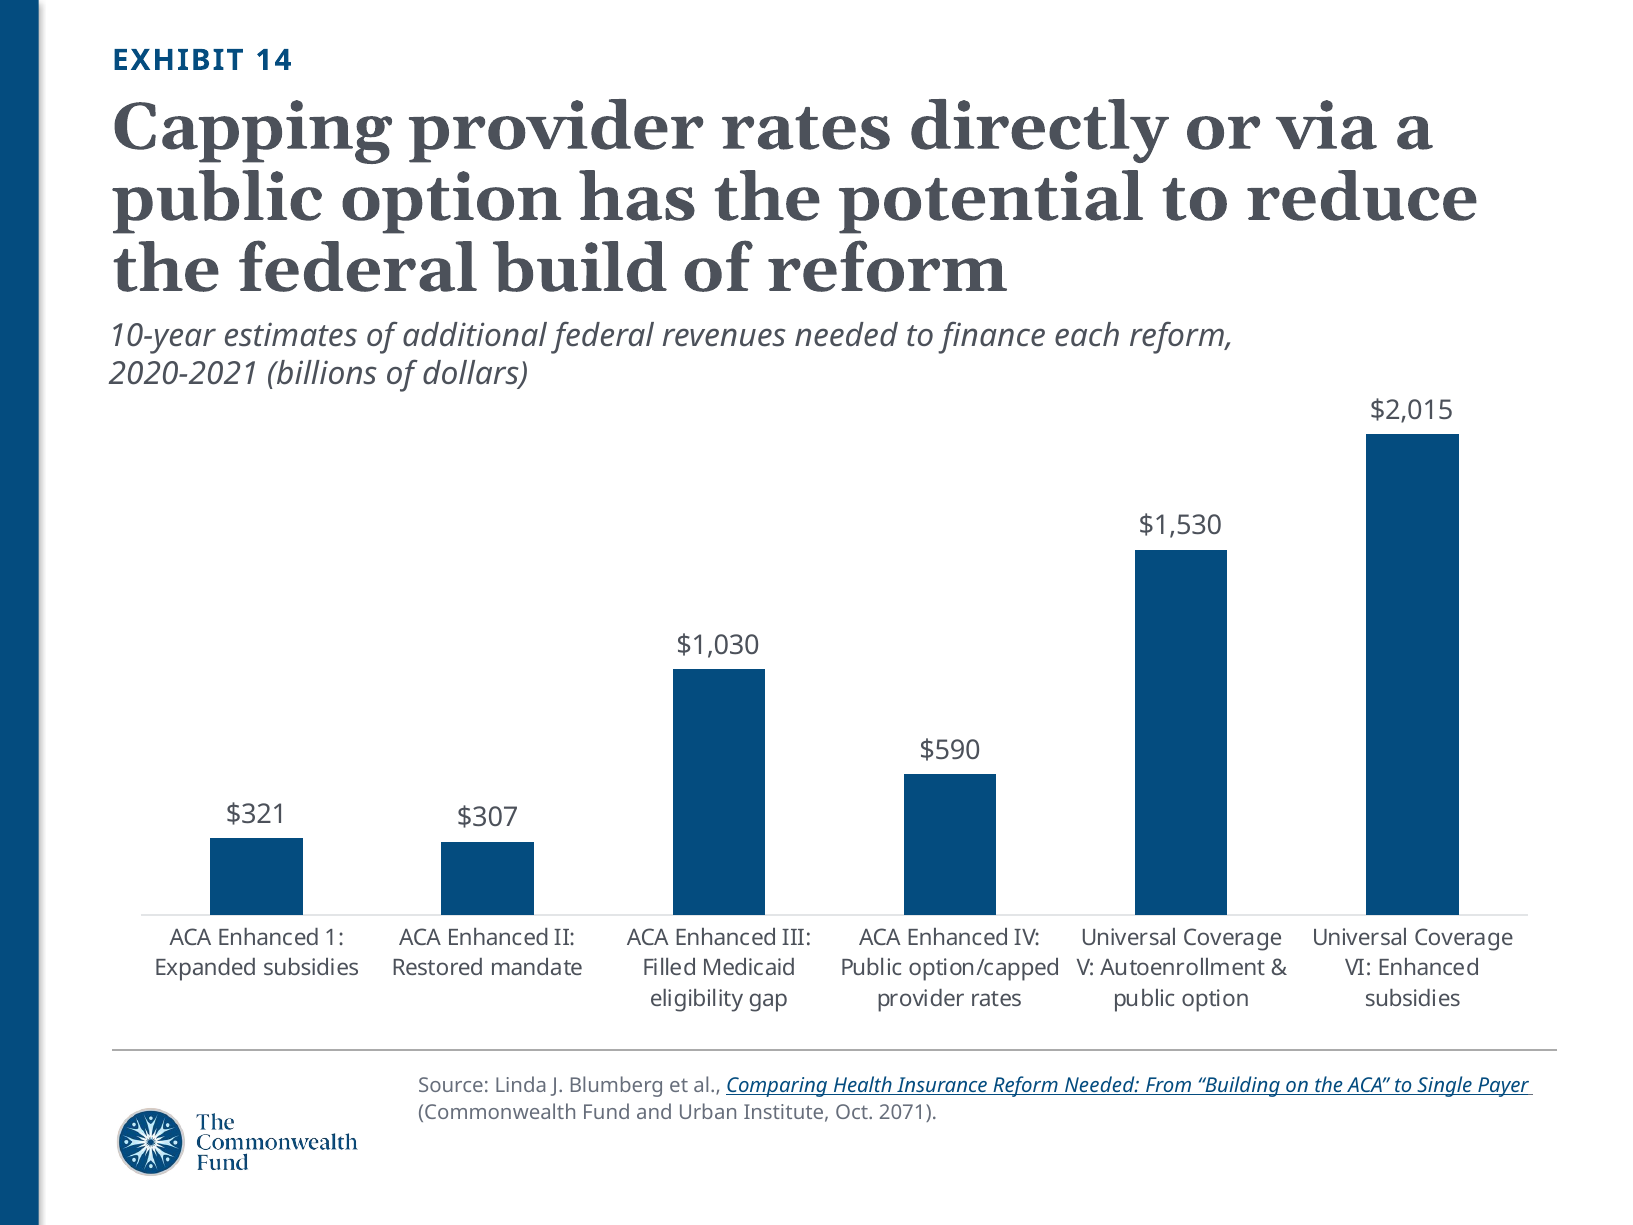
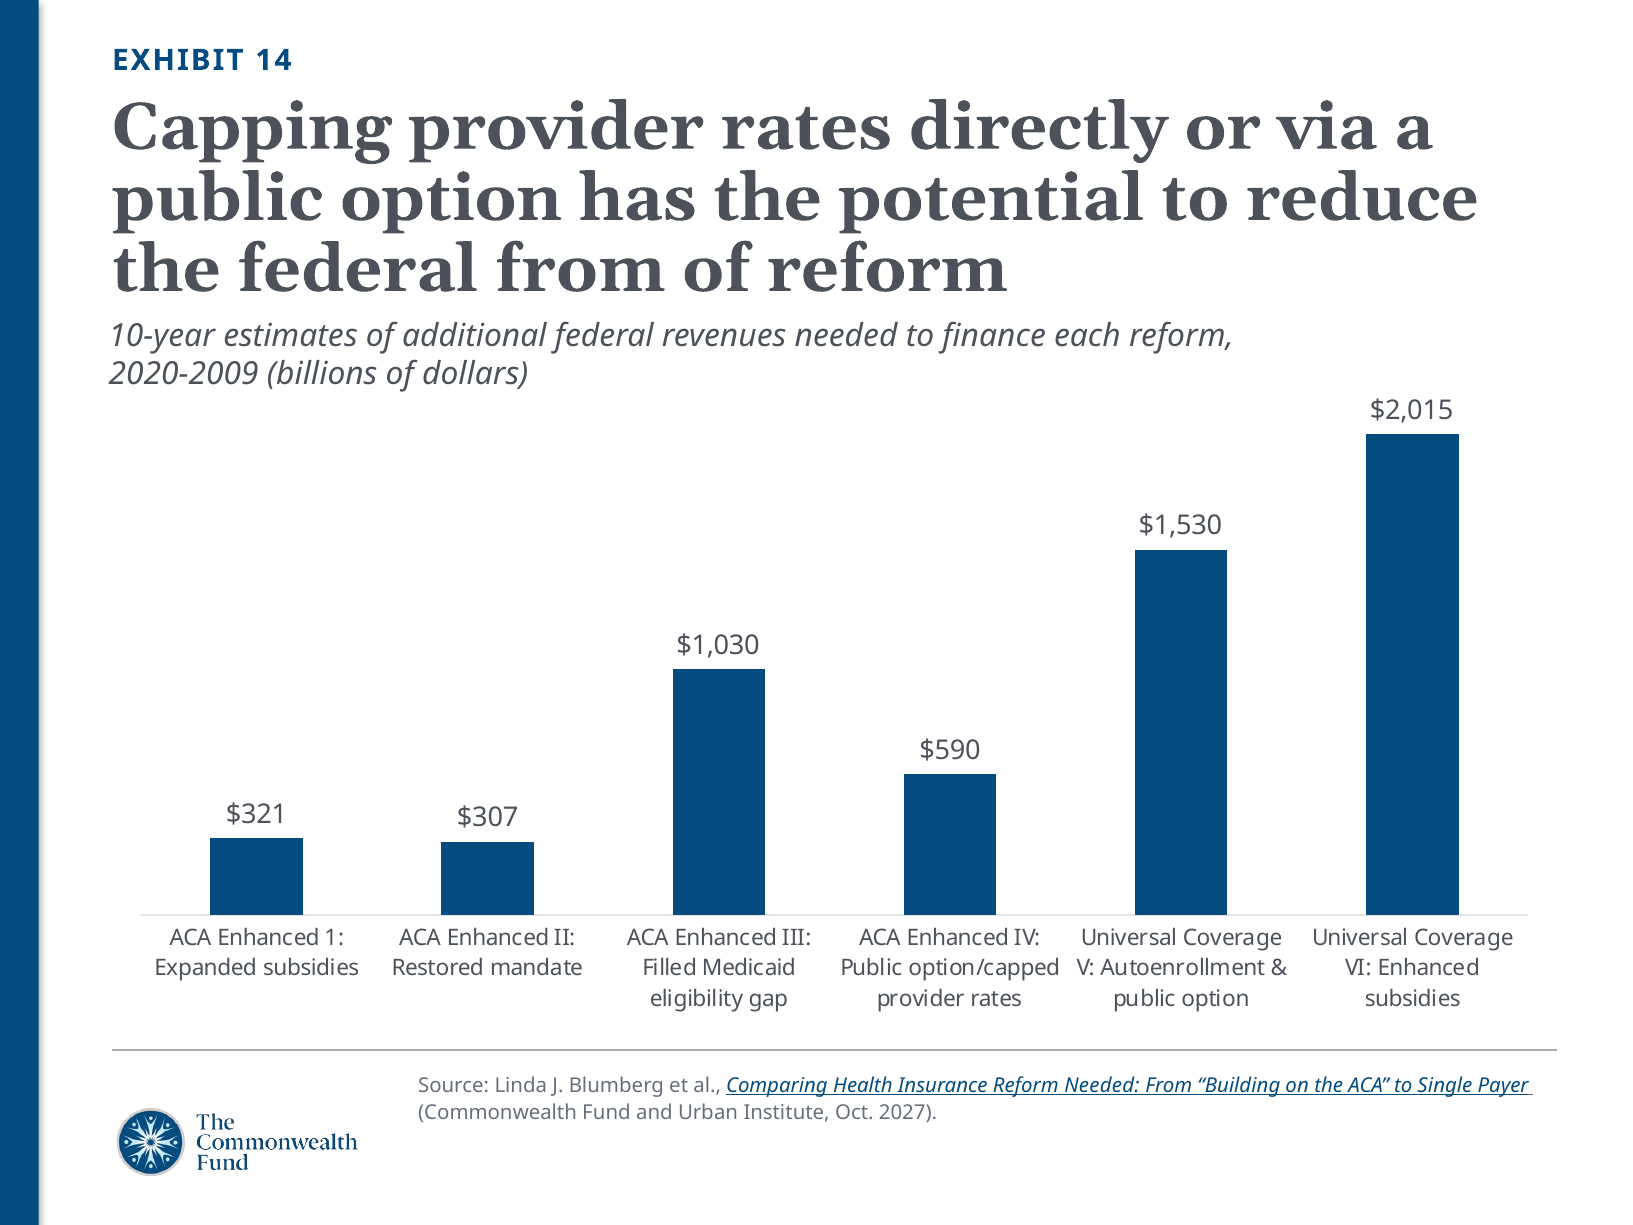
federal build: build -> from (580, 269)
2020-2021: 2020-2021 -> 2020-2009 (184, 374)
2071: 2071 -> 2027 (908, 1113)
